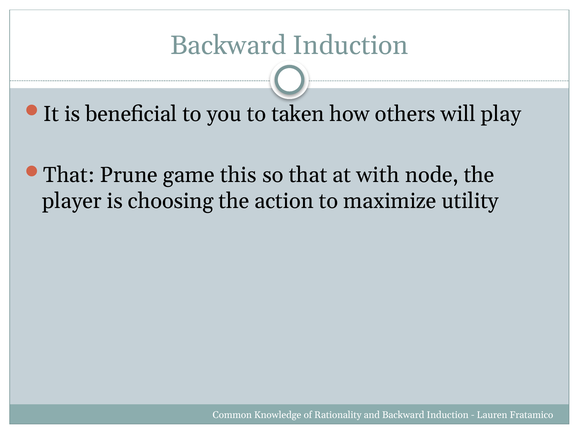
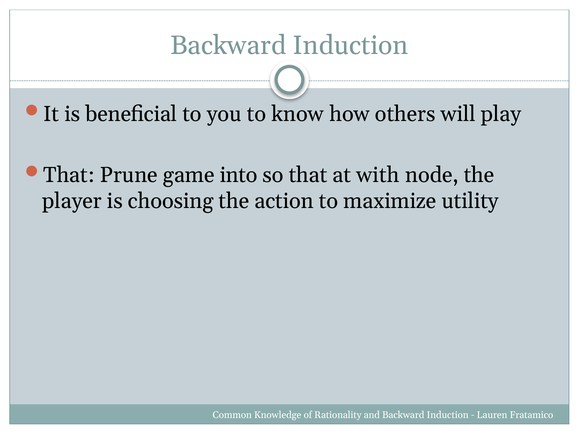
taken: taken -> know (298, 114)
this: this -> into (239, 175)
